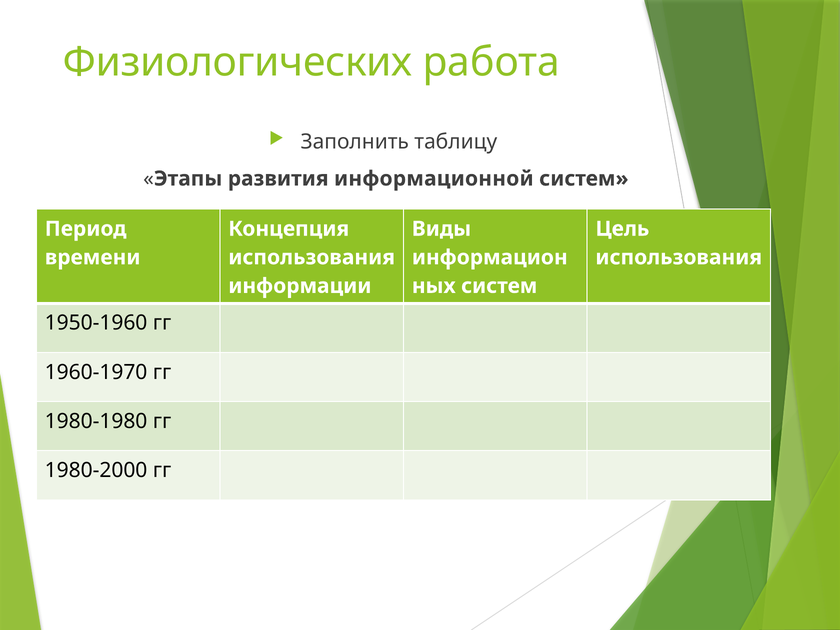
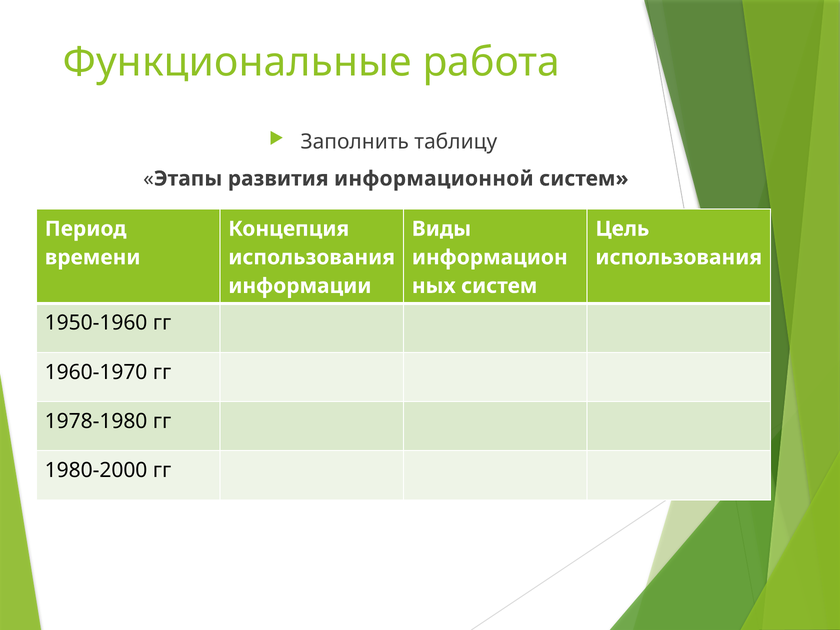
Физиологических: Физиологических -> Функциональные (237, 62)
1980-1980: 1980-1980 -> 1978-1980 (96, 421)
